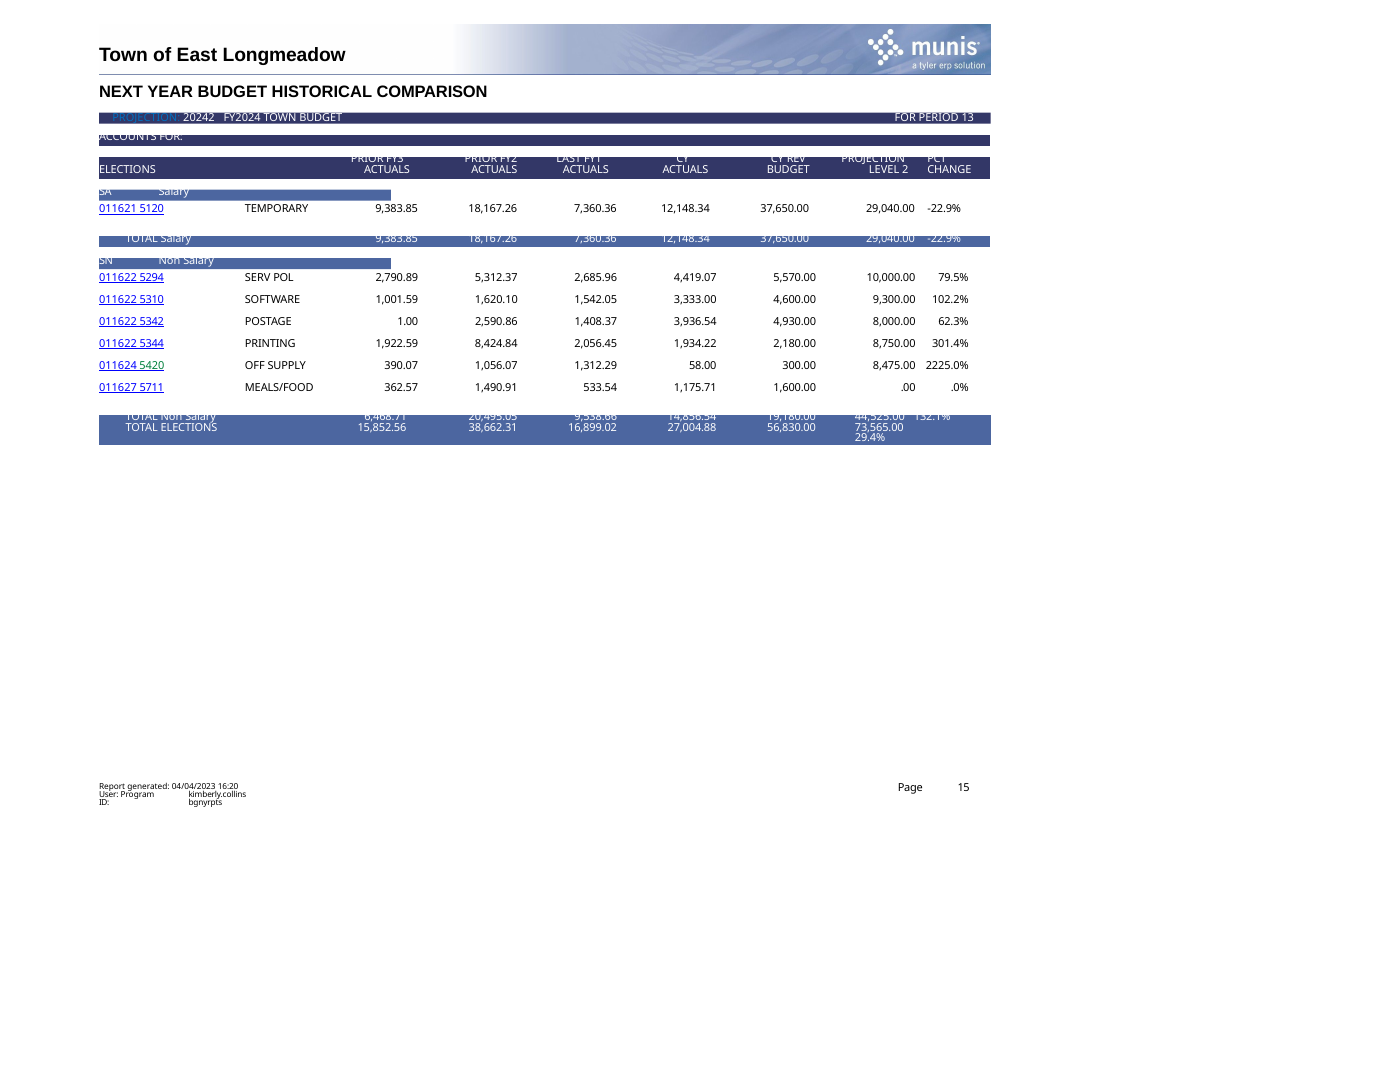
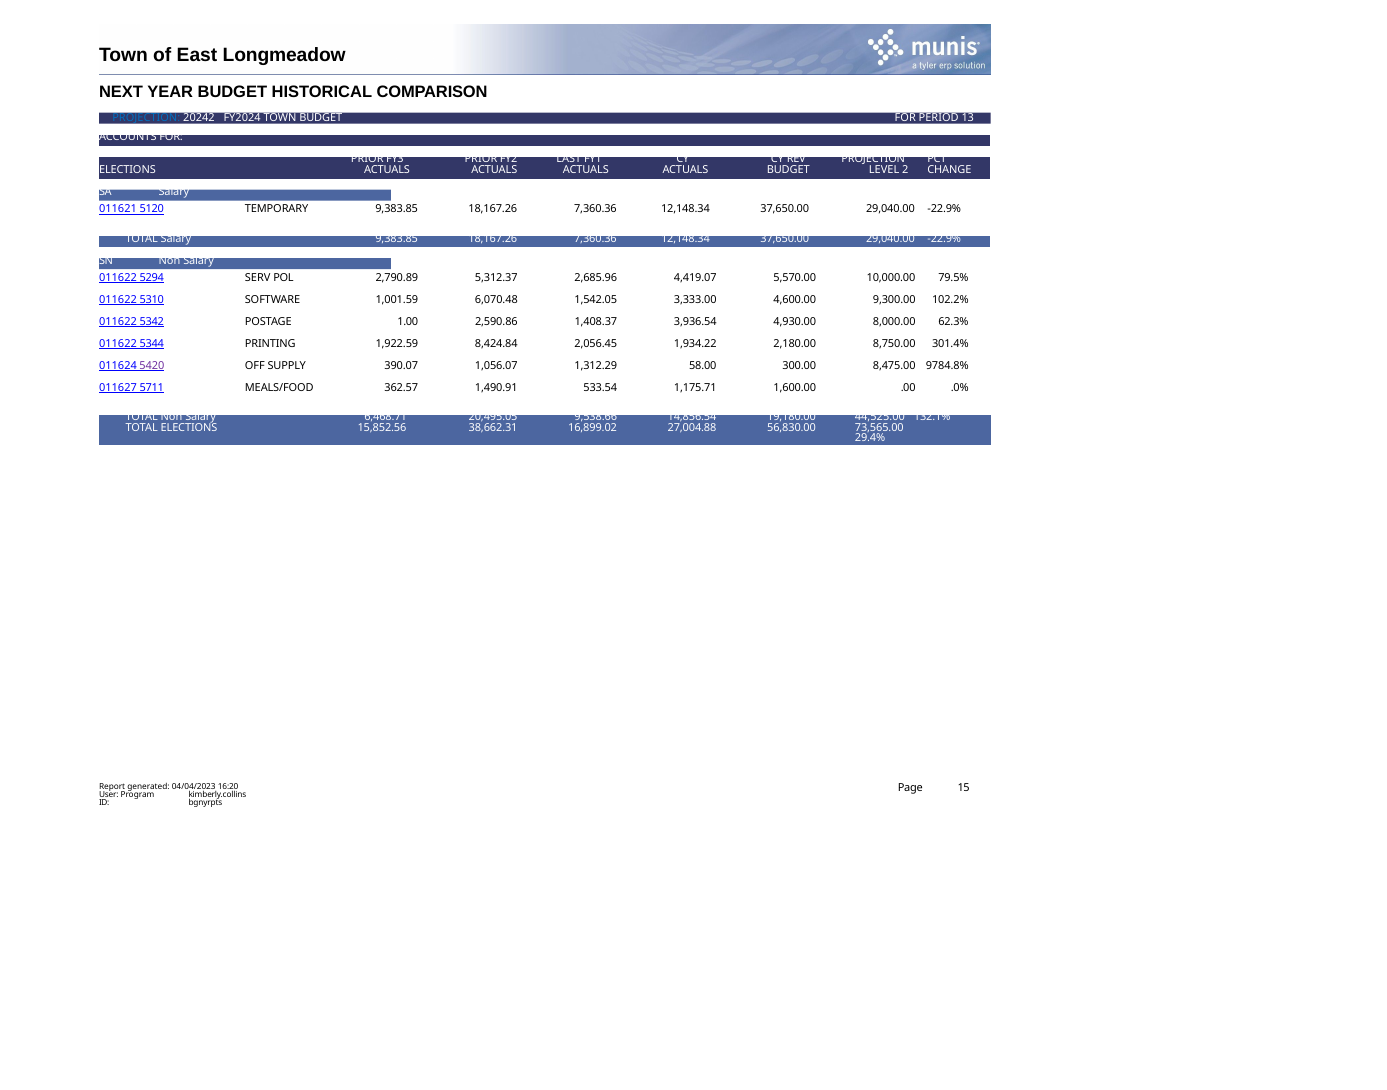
1,620.10: 1,620.10 -> 6,070.48 (496, 299)
5420 colour: green -> purple (152, 365)
2225.0%: 2225.0% -> 9784.8% (947, 365)
